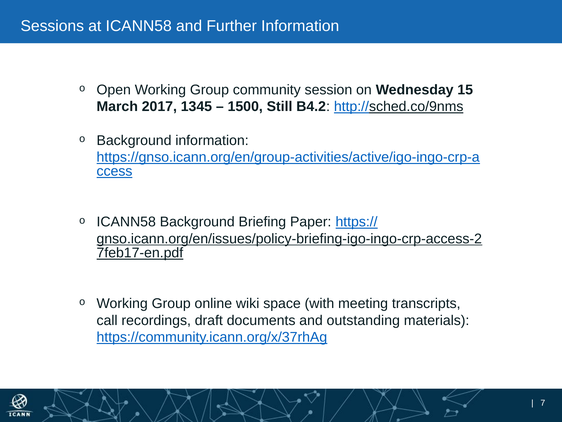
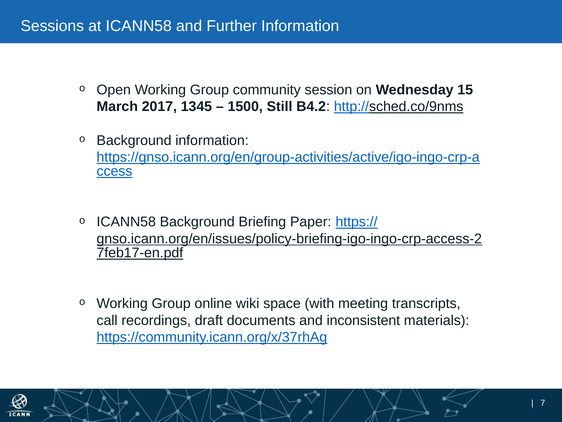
outstanding: outstanding -> inconsistent (363, 320)
